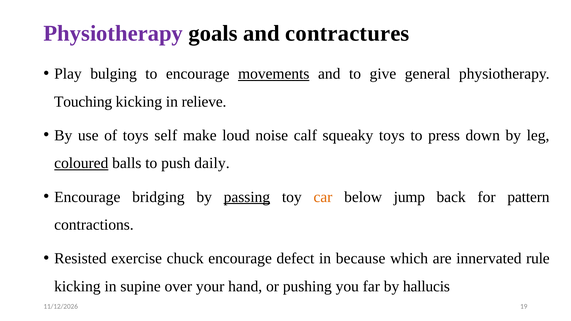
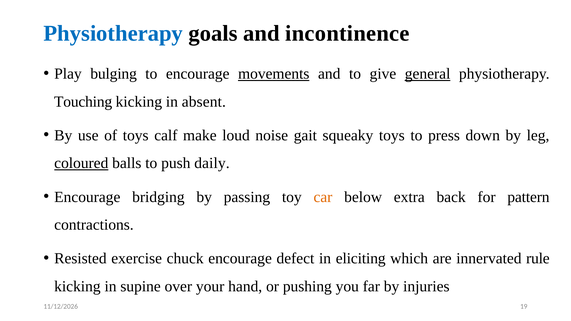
Physiotherapy colour: purple -> blue (113, 33)
contractures: contractures -> incontinence (347, 33)
general underline: none -> present (428, 74)
relieve: relieve -> absent (204, 102)
self: self -> calf (166, 135)
calf: calf -> gait (305, 135)
passing underline: present -> none (247, 197)
jump: jump -> extra (409, 197)
because: because -> eliciting (361, 259)
hallucis: hallucis -> injuries (426, 286)
